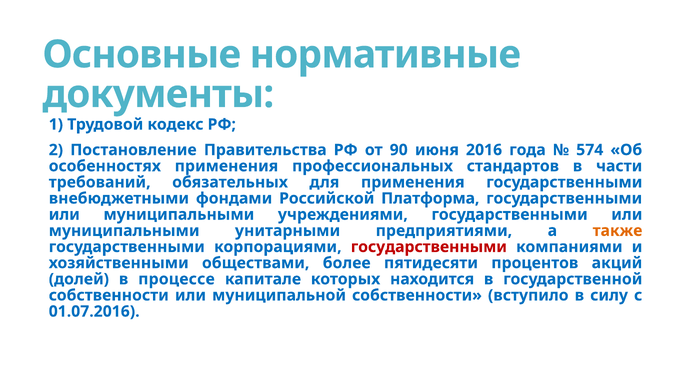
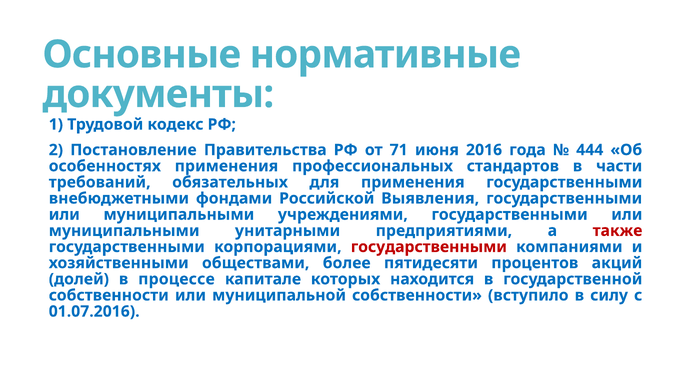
90: 90 -> 71 (399, 150)
574: 574 -> 444 (590, 150)
Платформа: Платформа -> Выявления (430, 198)
также colour: orange -> red (618, 230)
